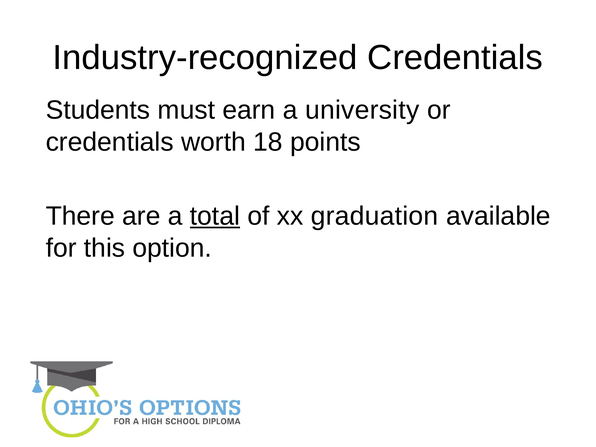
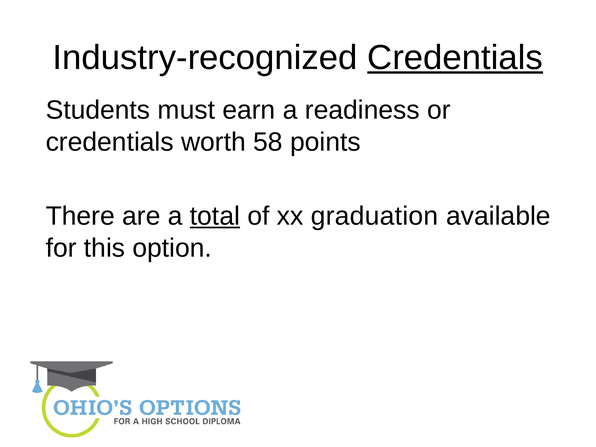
Credentials underline: none -> present (455, 58)
university: university -> readiness (362, 110)
18: 18 -> 58 (268, 142)
